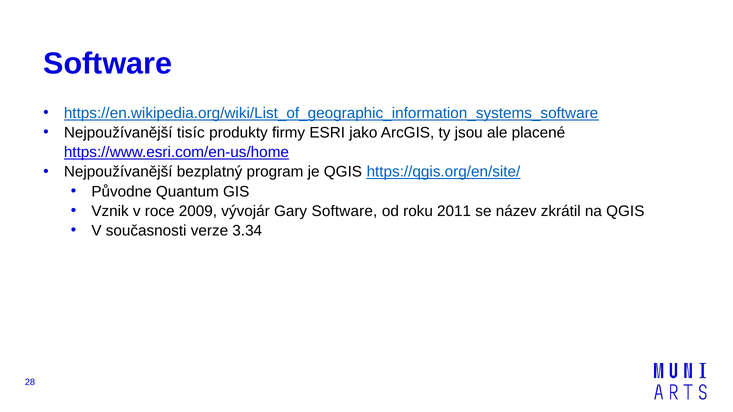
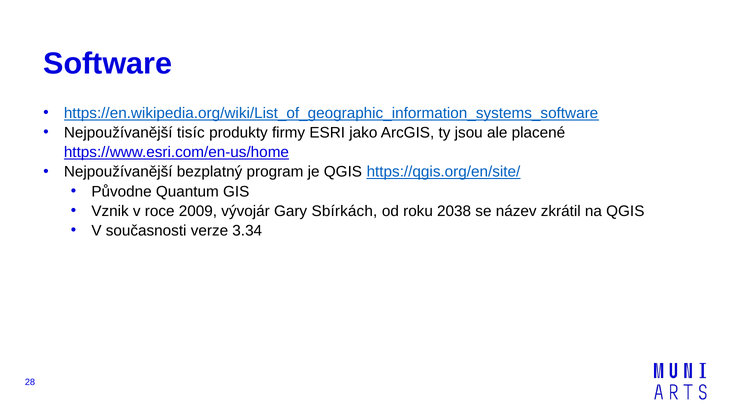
Gary Software: Software -> Sbírkách (344, 211)
2011: 2011 -> 2038 (454, 211)
